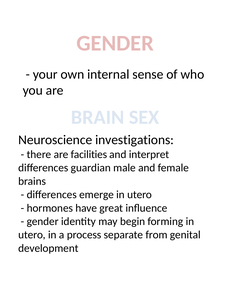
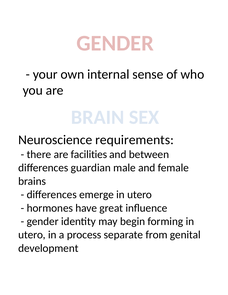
investigations: investigations -> requirements (134, 140)
interpret: interpret -> between (149, 154)
